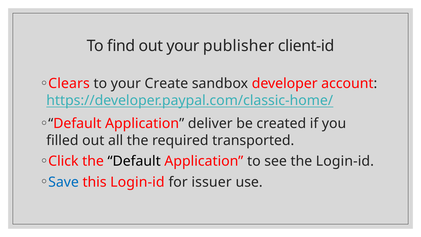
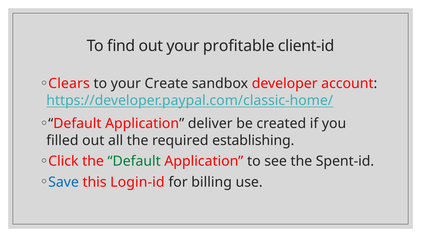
publisher: publisher -> profitable (239, 46)
transported: transported -> establishing (253, 140)
Default colour: black -> green (134, 161)
the Login-id: Login-id -> Spent-id (345, 161)
issuer: issuer -> billing (212, 182)
